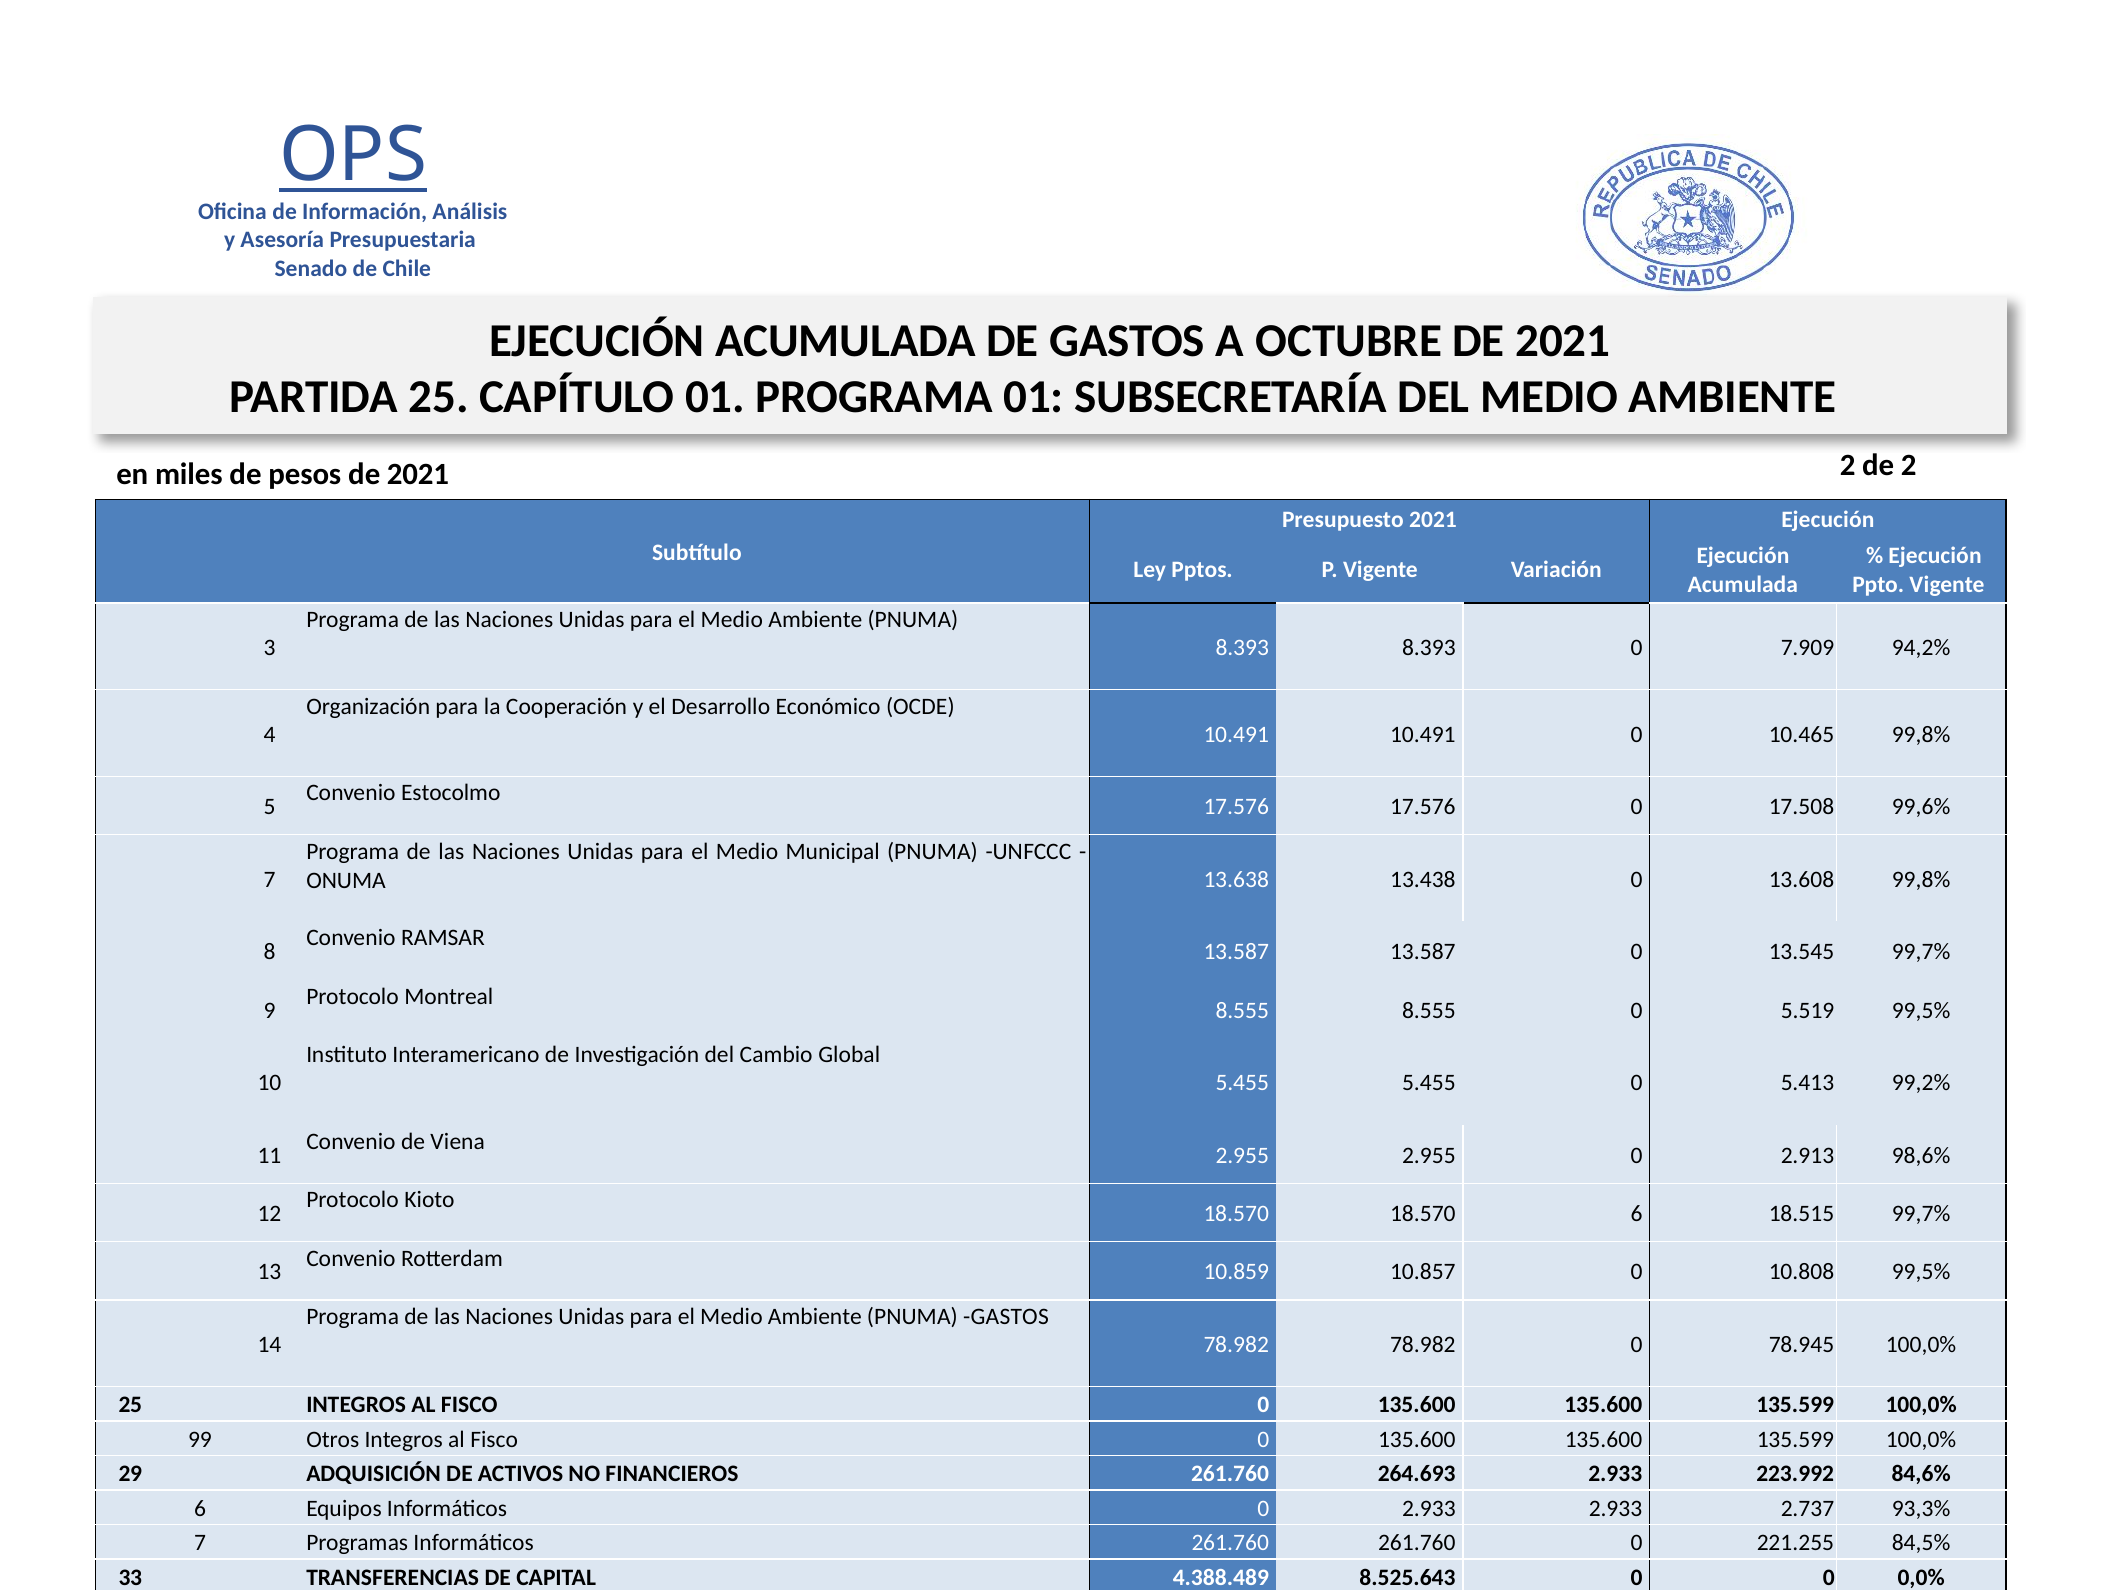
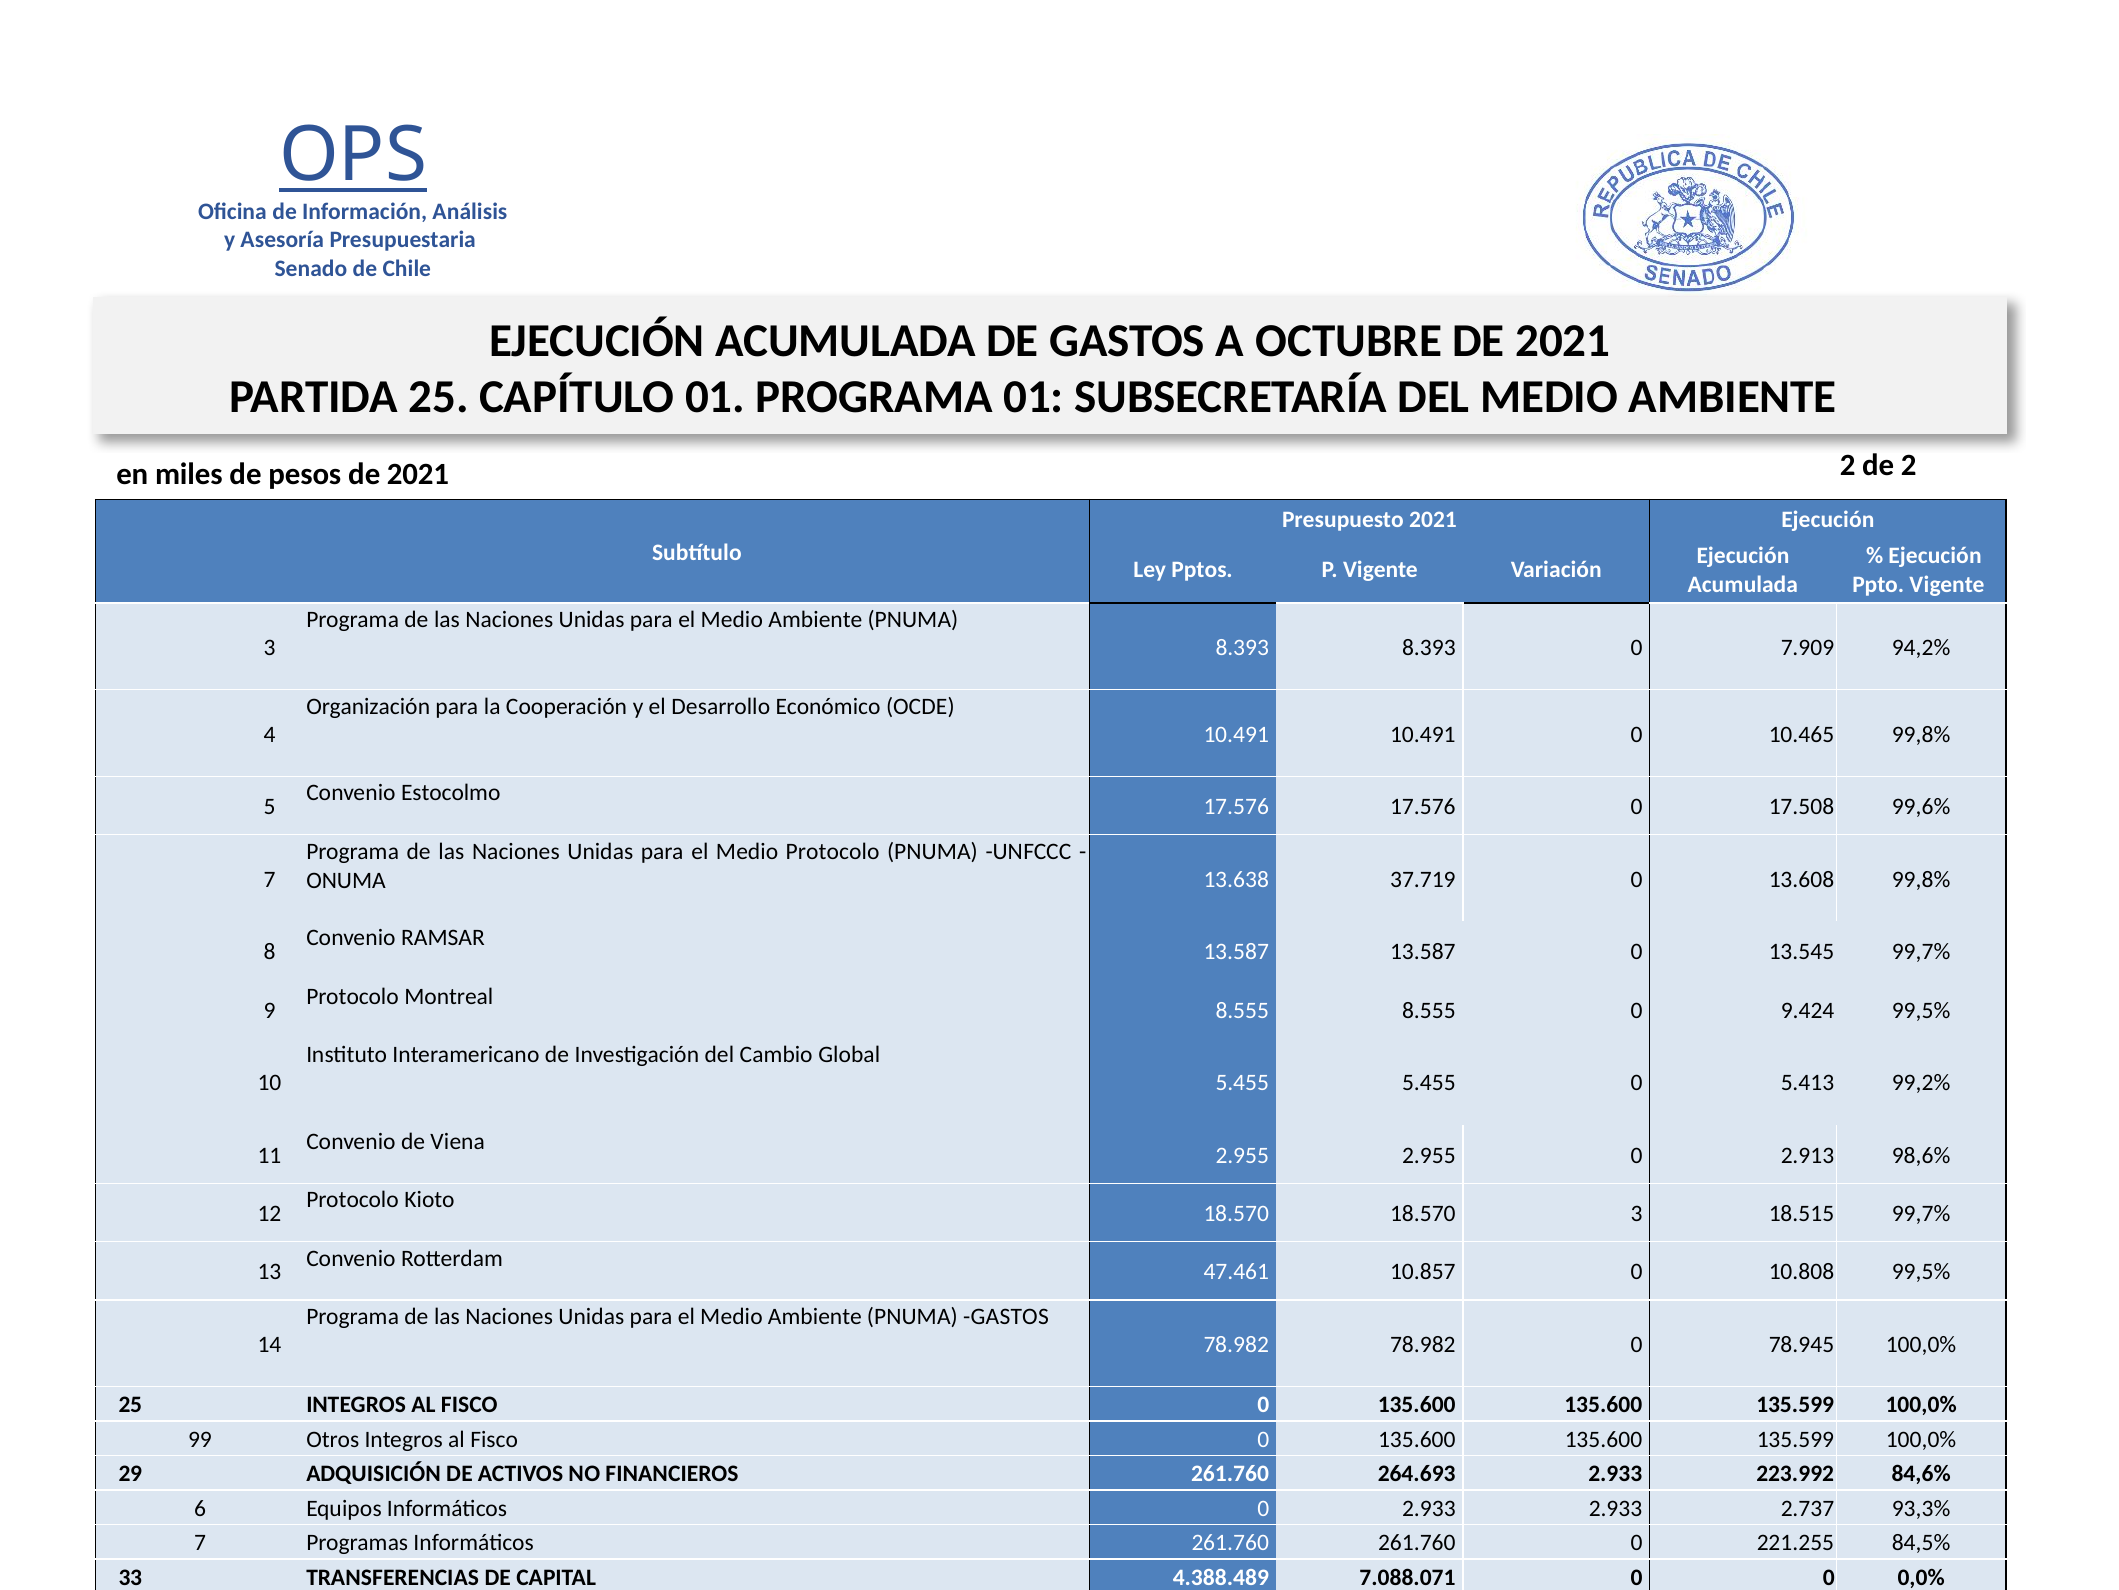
Medio Municipal: Municipal -> Protocolo (833, 851)
13.438: 13.438 -> 37.719 (1423, 879)
5.519: 5.519 -> 9.424 (1808, 1010)
18.570 6: 6 -> 3 (1636, 1213)
10.859: 10.859 -> 47.461 (1236, 1272)
8.525.643: 8.525.643 -> 7.088.071 (1408, 1577)
